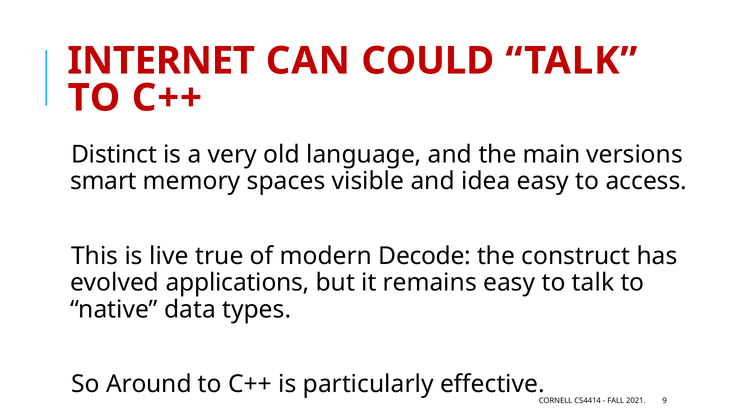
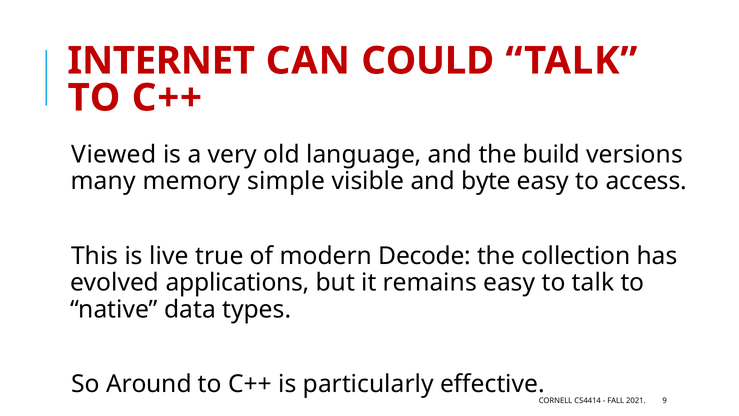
Distinct: Distinct -> Viewed (114, 154)
main: main -> build (551, 154)
smart: smart -> many (103, 181)
spaces: spaces -> simple (286, 181)
idea: idea -> byte (486, 181)
construct: construct -> collection (576, 256)
